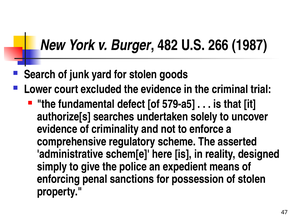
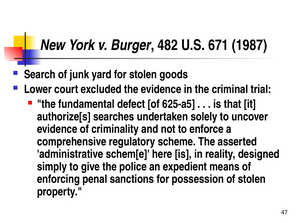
266: 266 -> 671 (218, 45)
579-a5: 579-a5 -> 625-a5 (179, 104)
